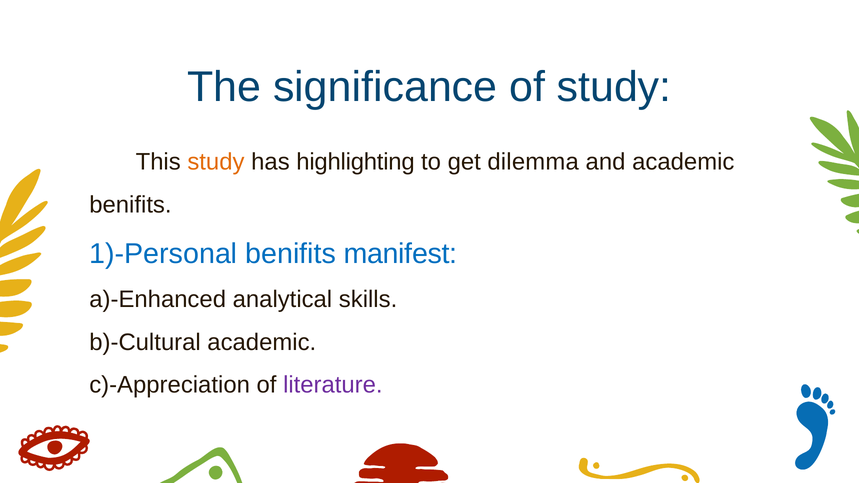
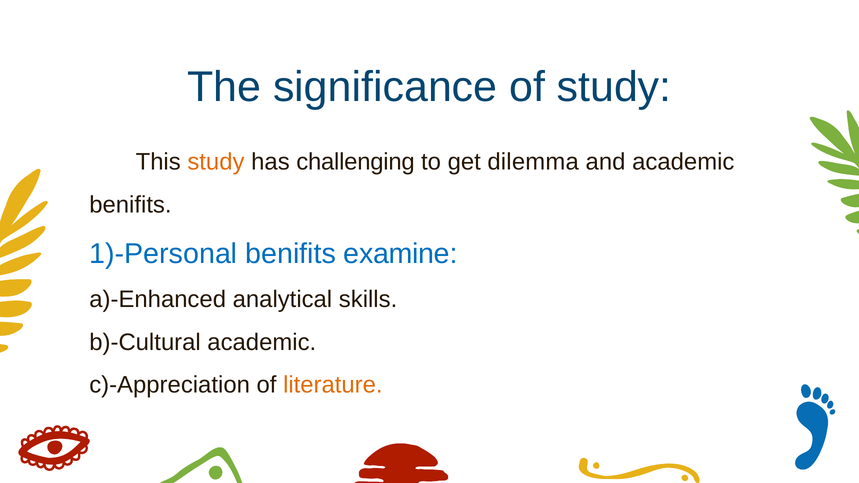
highlighting: highlighting -> challenging (356, 162)
manifest: manifest -> examine (400, 254)
literature colour: purple -> orange (333, 385)
